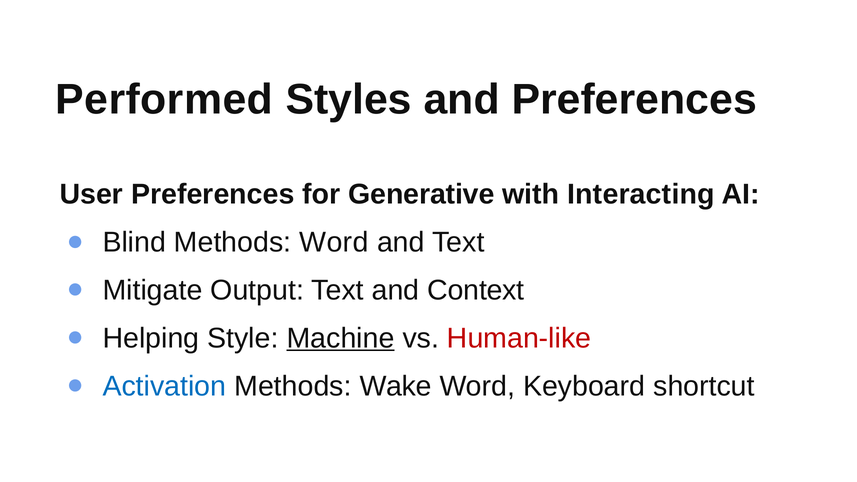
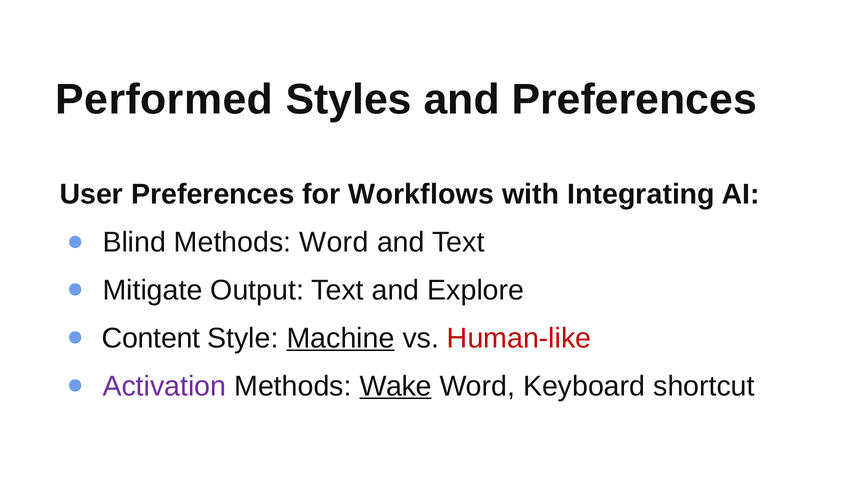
Generative: Generative -> Workflows (421, 194)
Interacting: Interacting -> Integrating (641, 194)
Context: Context -> Explore (476, 290)
Helping: Helping -> Content (151, 338)
Activation colour: blue -> purple (164, 386)
Wake underline: none -> present (396, 386)
